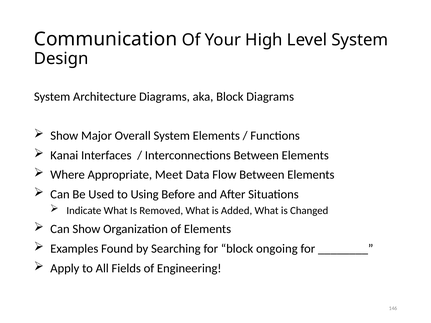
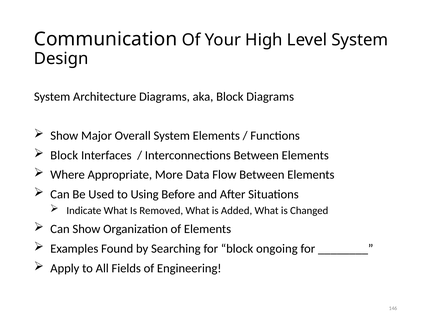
Kanai: Kanai -> Block (64, 155)
Meet: Meet -> More (169, 175)
